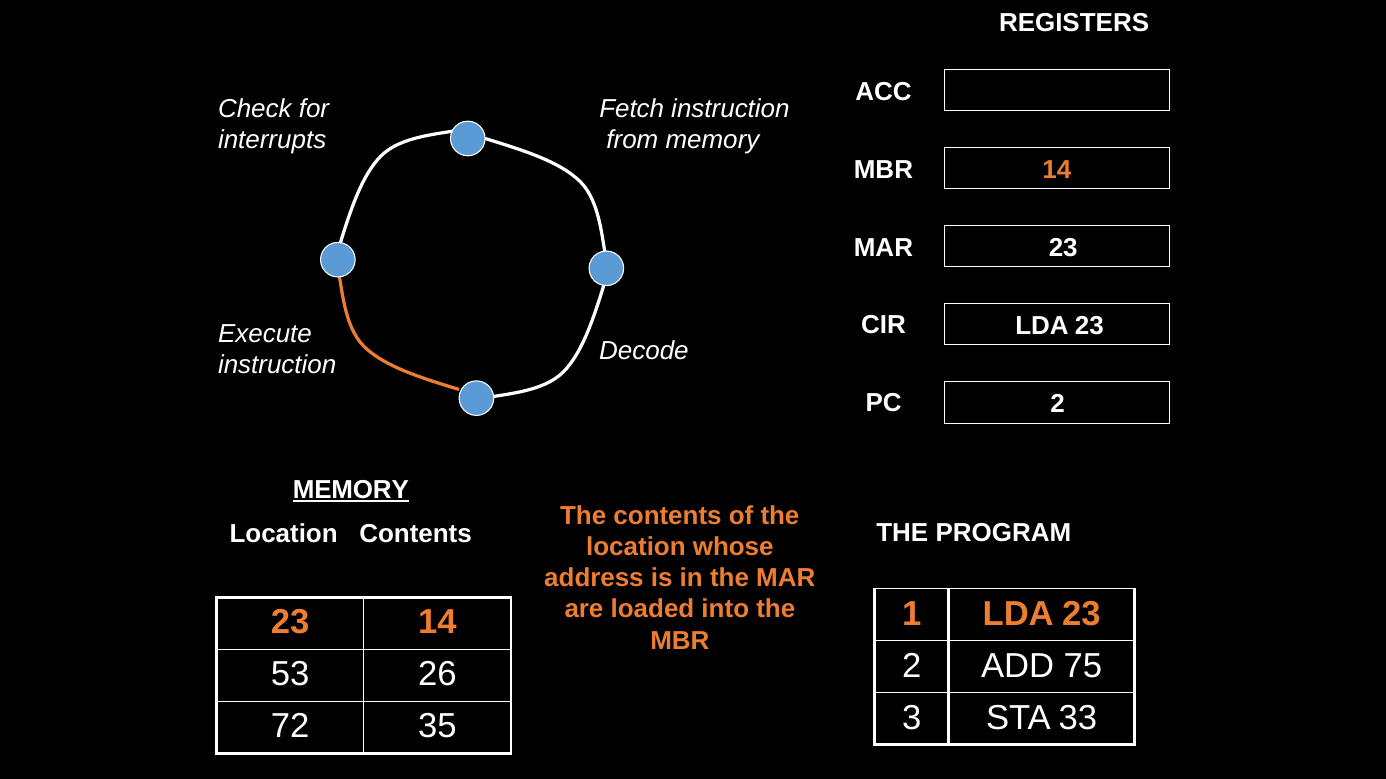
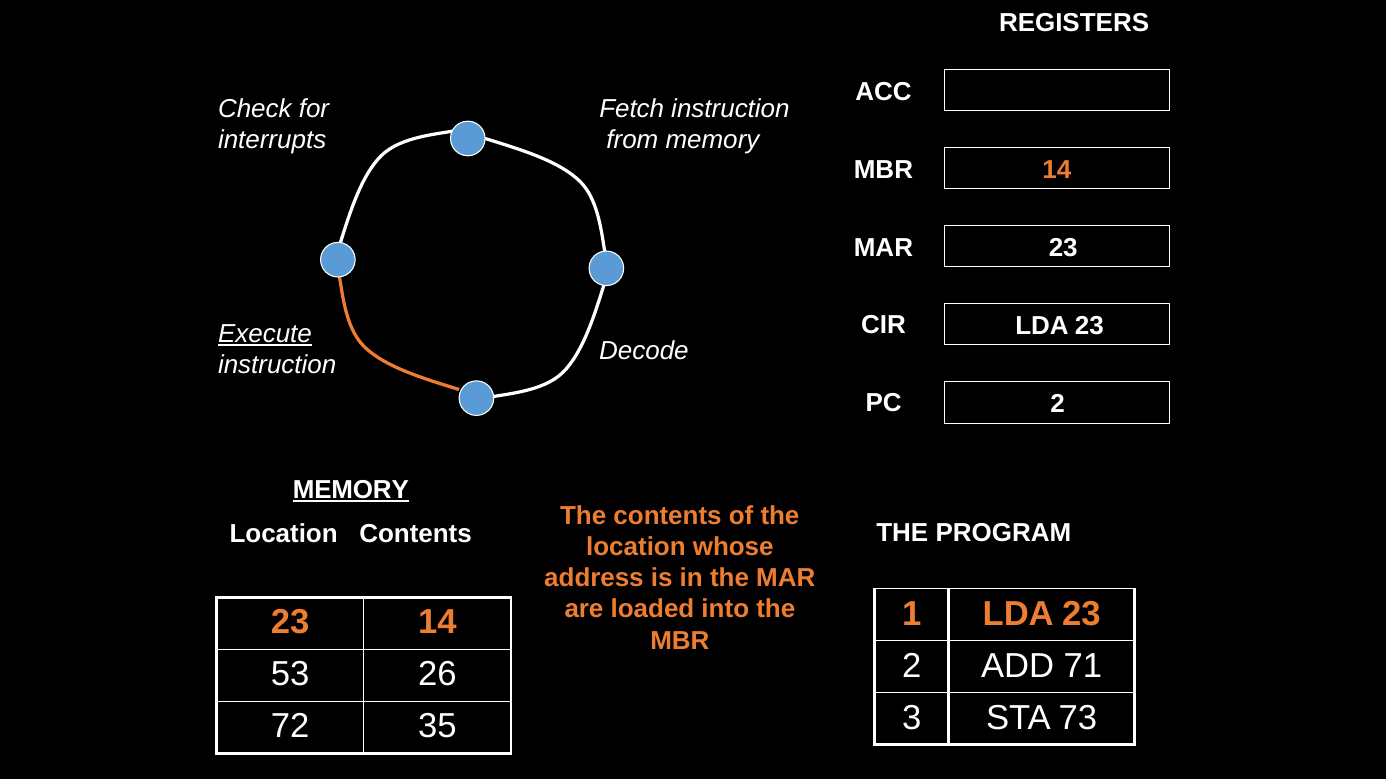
Execute underline: none -> present (265, 334)
75: 75 -> 71 (1083, 666)
33: 33 -> 73 (1078, 718)
